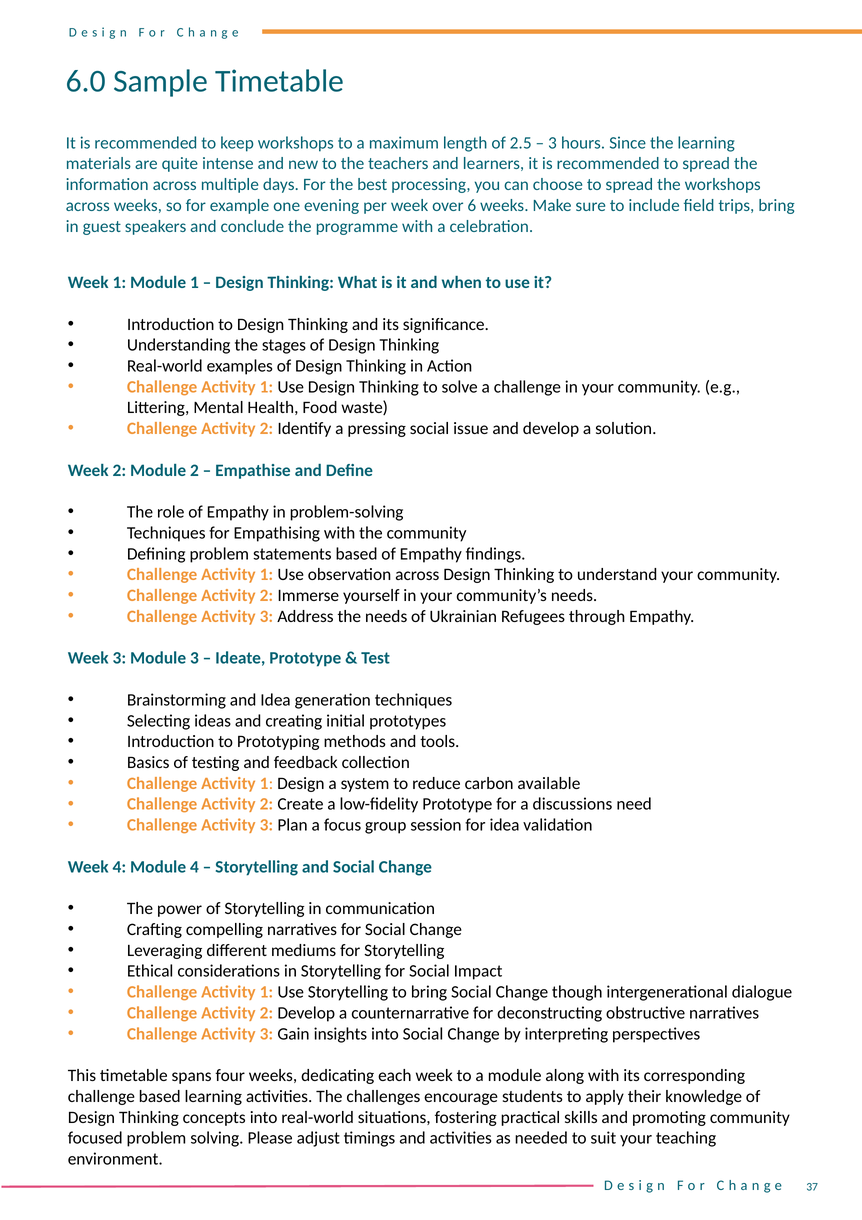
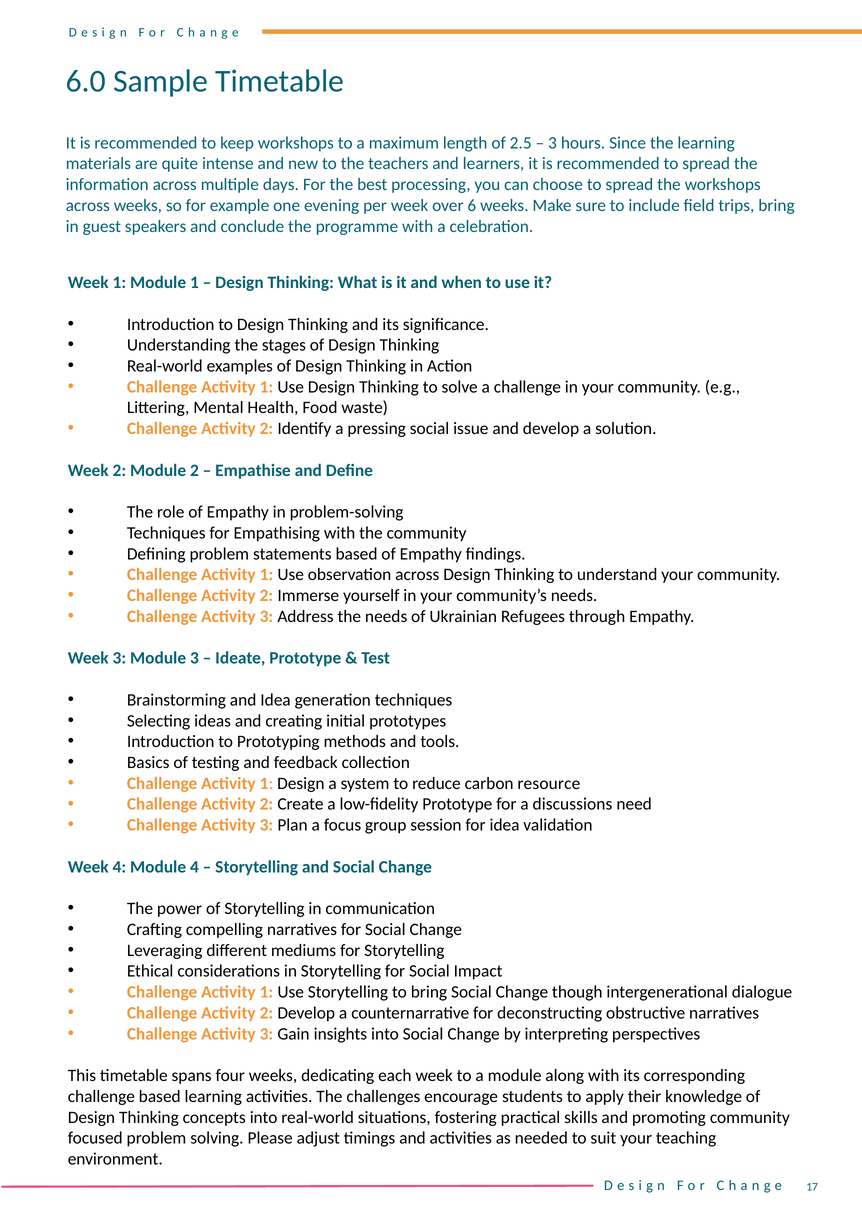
available: available -> resource (549, 783)
37: 37 -> 17 (812, 1186)
